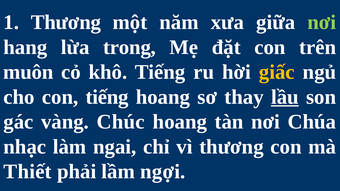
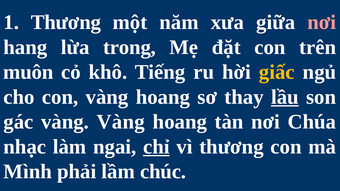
nơi colour: light green -> pink (322, 22)
con tiếng: tiếng -> vàng (107, 97)
vàng Chúc: Chúc -> Vàng (121, 122)
chỉ underline: none -> present (156, 147)
Thiết: Thiết -> Mình (28, 172)
ngợi: ngợi -> chúc (163, 172)
